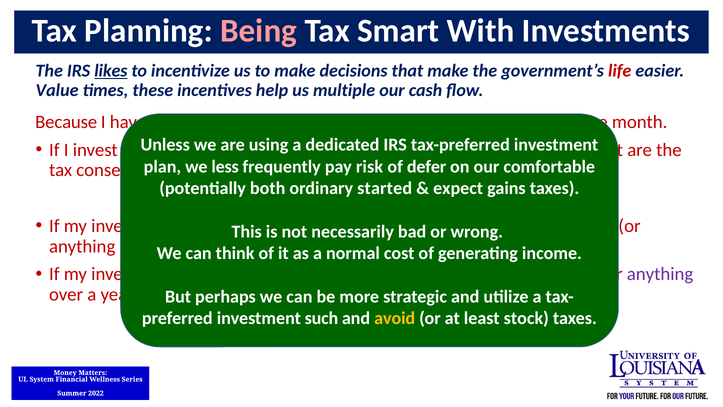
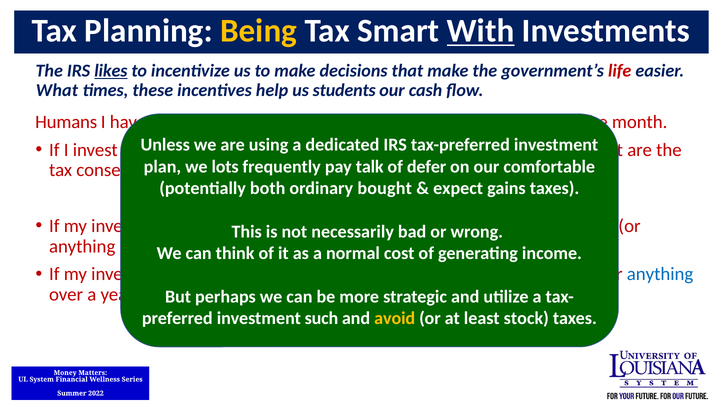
Being colour: pink -> yellow (259, 31)
With underline: none -> present (481, 31)
Value: Value -> What (57, 90)
multiple: multiple -> students (344, 90)
Because: Because -> Humans (66, 122)
less: less -> lots (225, 166)
risk: risk -> talk (370, 166)
started: started -> bought (385, 188)
anything colour: purple -> blue (660, 274)
